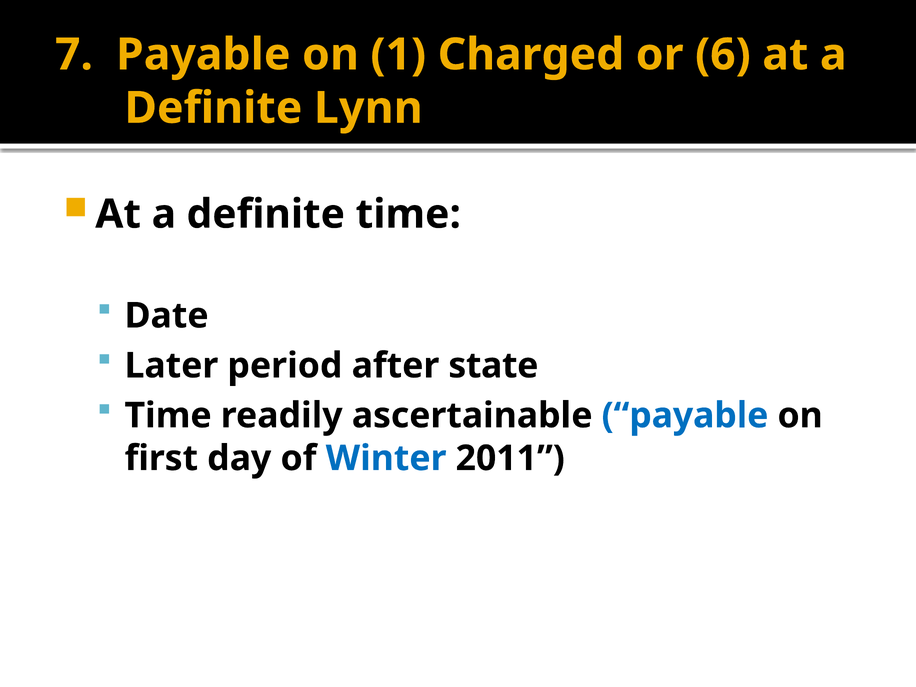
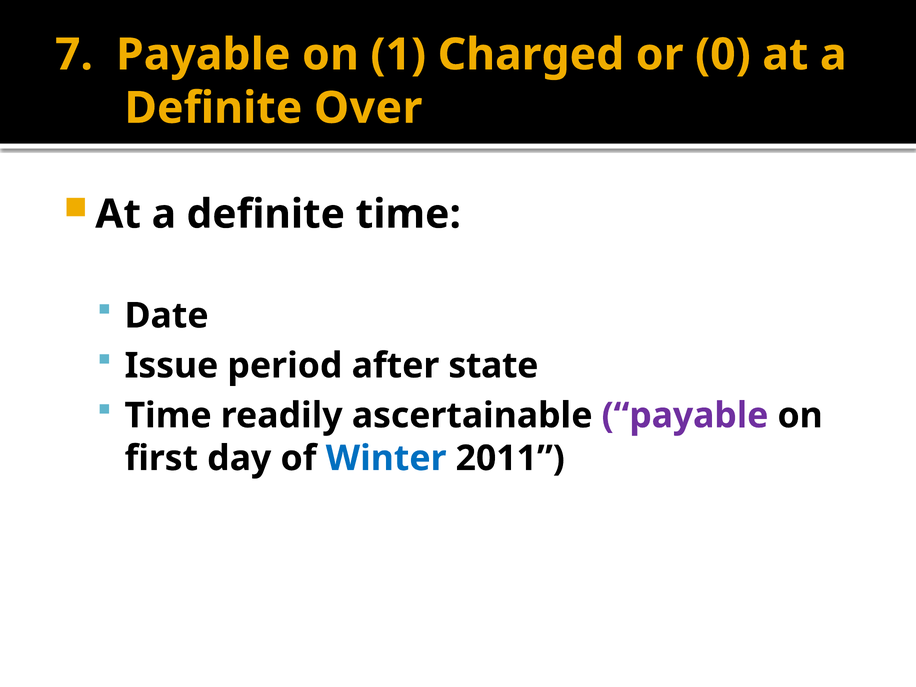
6: 6 -> 0 (723, 55)
Lynn: Lynn -> Over (368, 108)
Later: Later -> Issue (171, 366)
payable colour: blue -> purple (685, 416)
